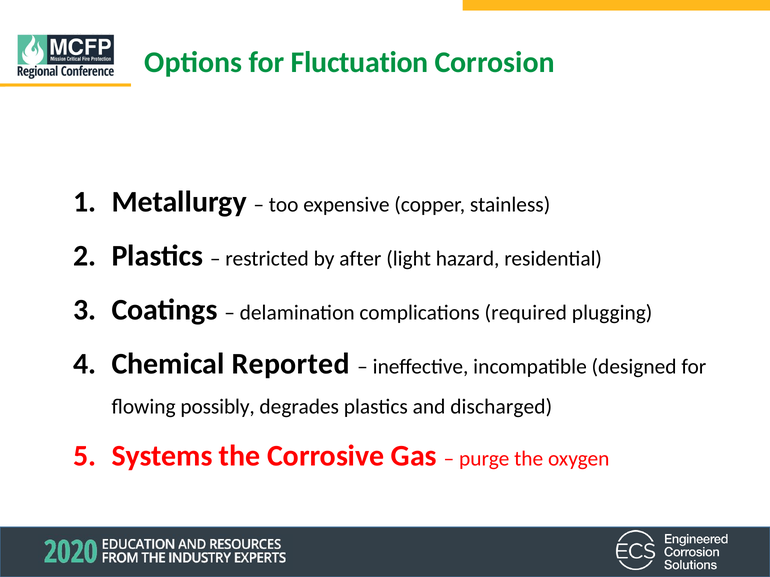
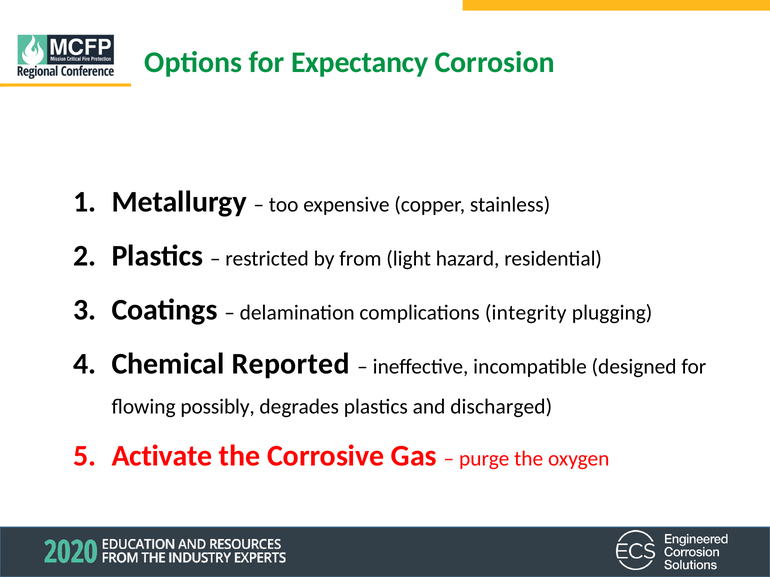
Fluctuation: Fluctuation -> Expectancy (360, 62)
after: after -> from (360, 259)
required: required -> integrity (526, 313)
Systems: Systems -> Activate (162, 456)
